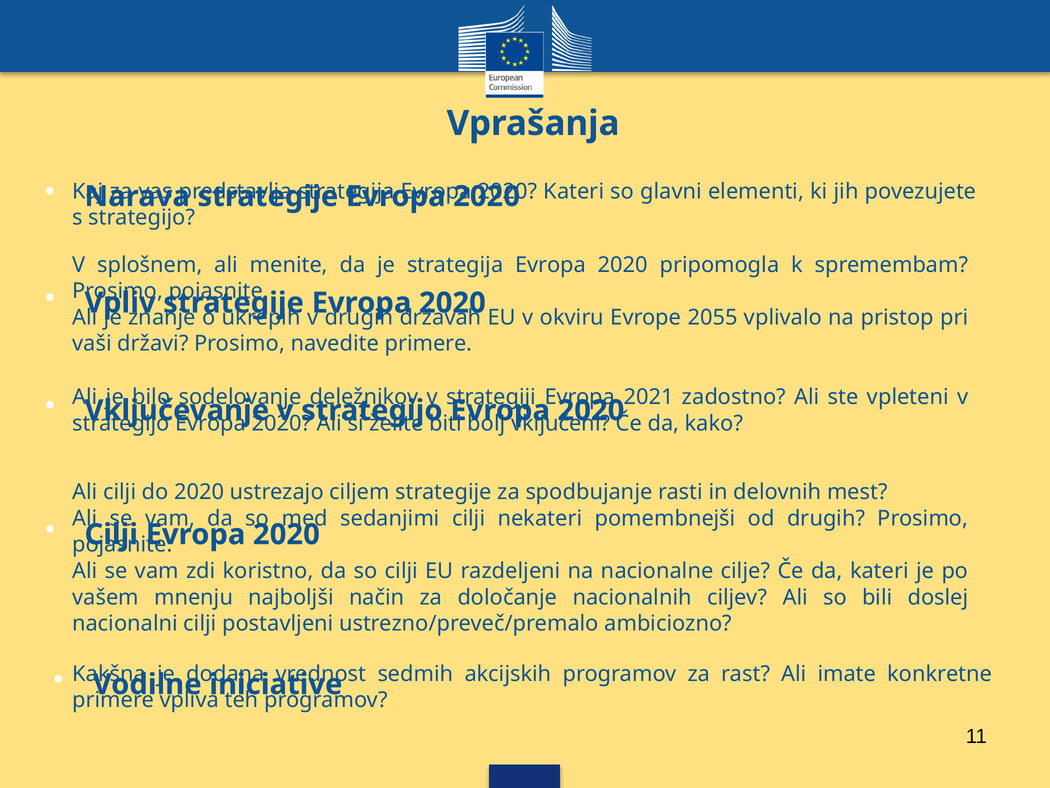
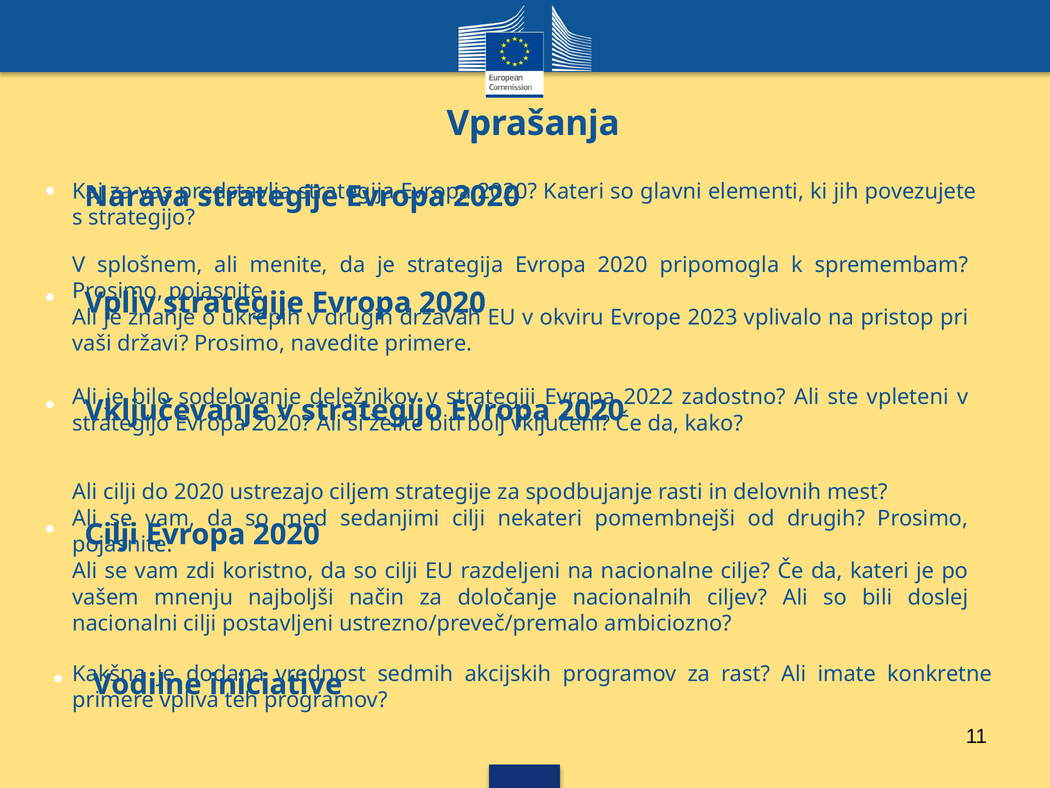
2055: 2055 -> 2023 (713, 317)
2021: 2021 -> 2022 (649, 397)
